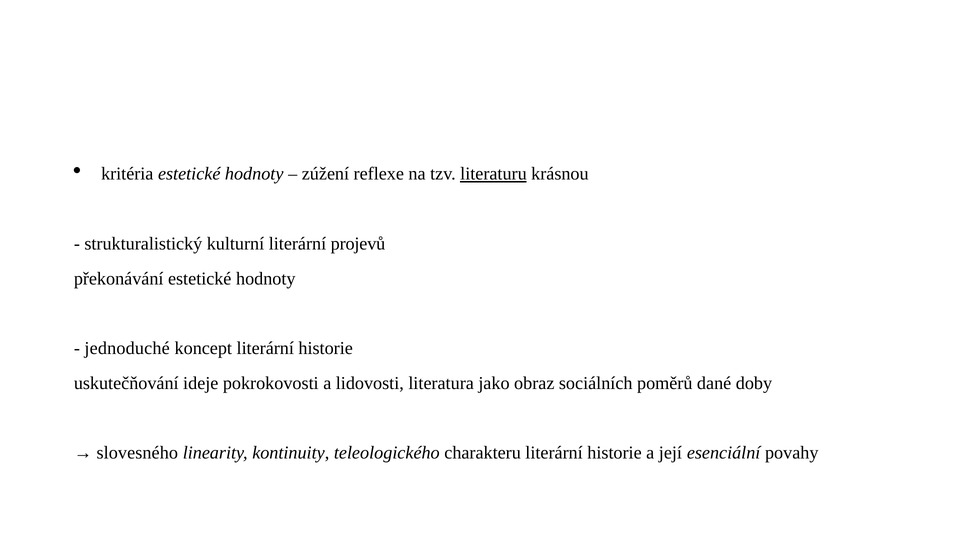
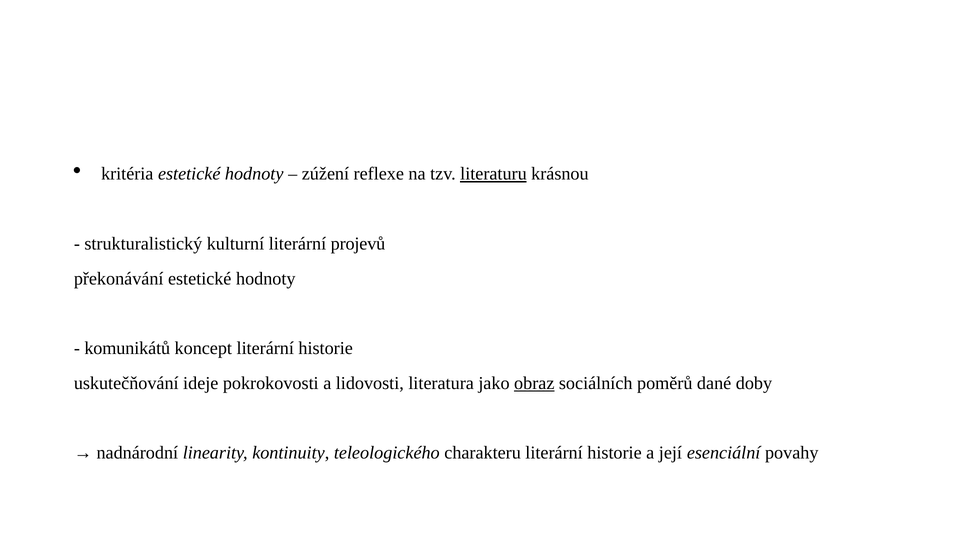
jednoduché: jednoduché -> komunikátů (127, 348)
obraz underline: none -> present (534, 383)
slovesného: slovesného -> nadnárodní (137, 453)
